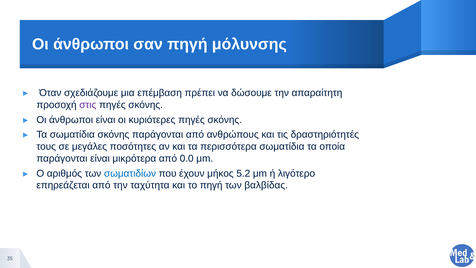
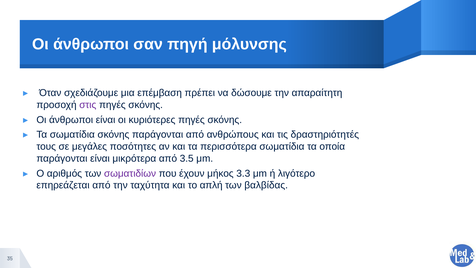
0.0: 0.0 -> 3.5 (187, 158)
σωματιδίων colour: blue -> purple (130, 173)
5.2: 5.2 -> 3.3 (243, 173)
το πηγή: πηγή -> απλή (211, 185)
